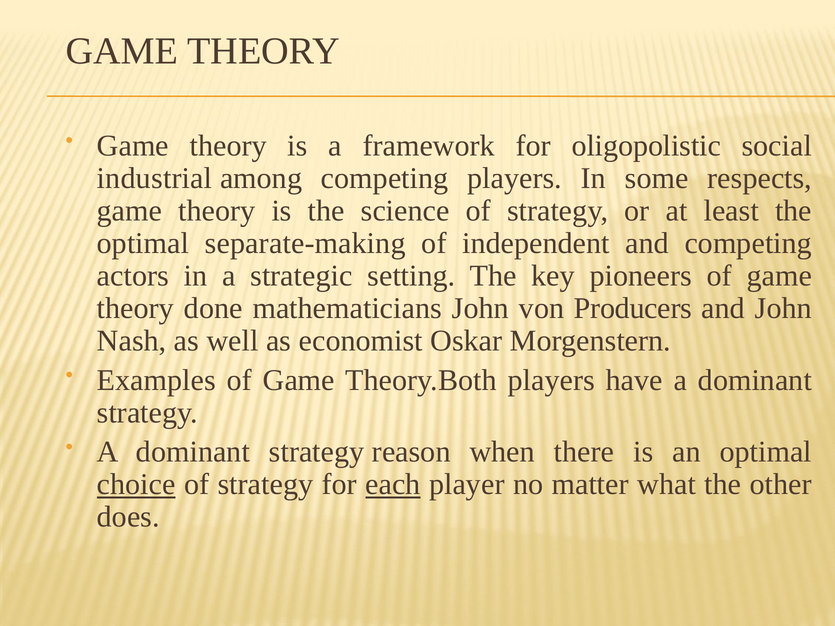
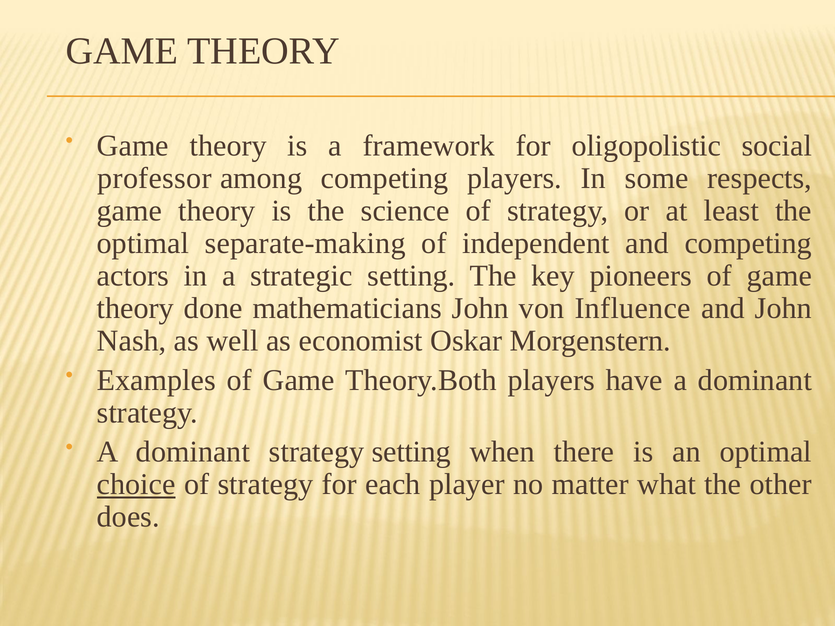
industrial: industrial -> professor (155, 178)
Producers: Producers -> Influence (633, 309)
strategy reason: reason -> setting (411, 452)
each underline: present -> none (393, 485)
